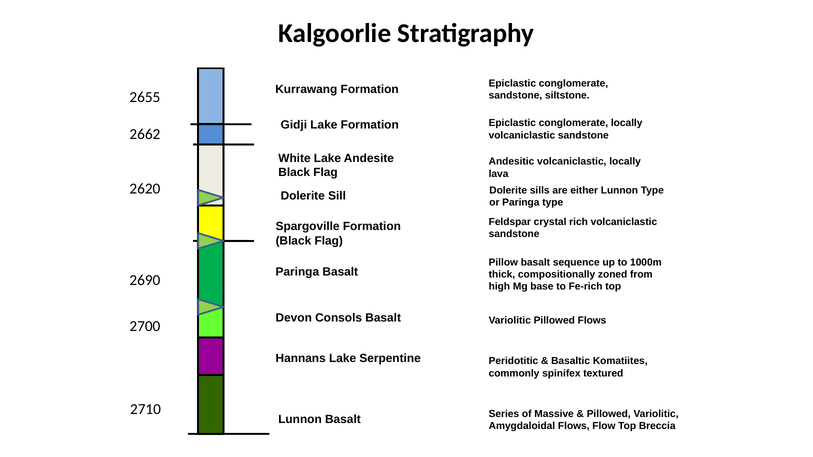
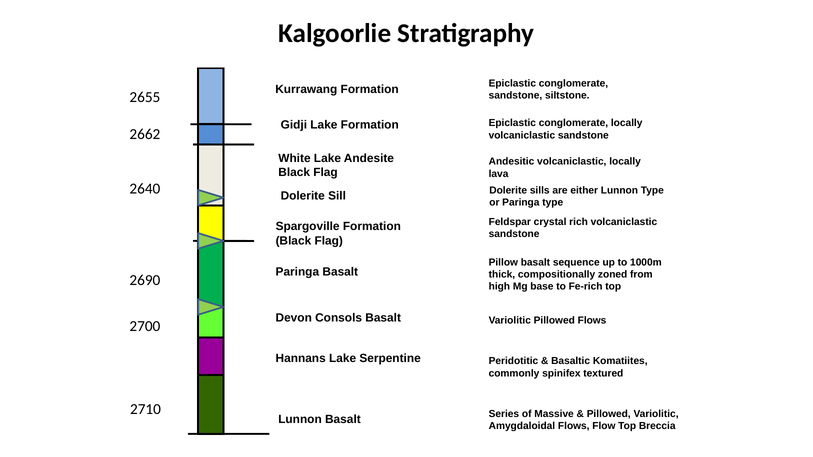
2620: 2620 -> 2640 (145, 189)
